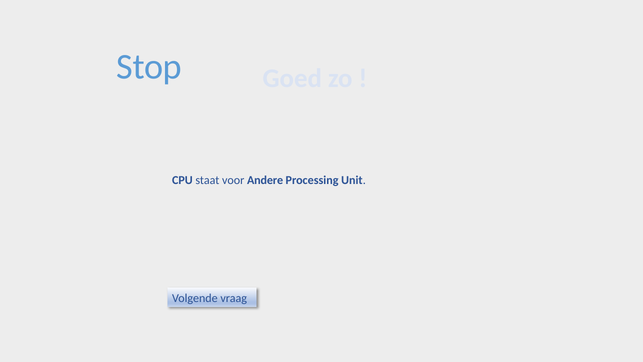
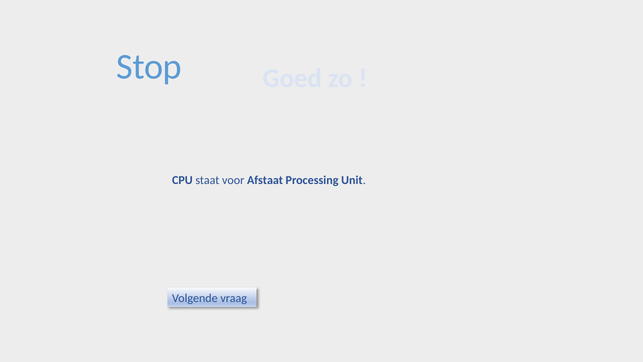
Andere: Andere -> Afstaat (265, 180)
